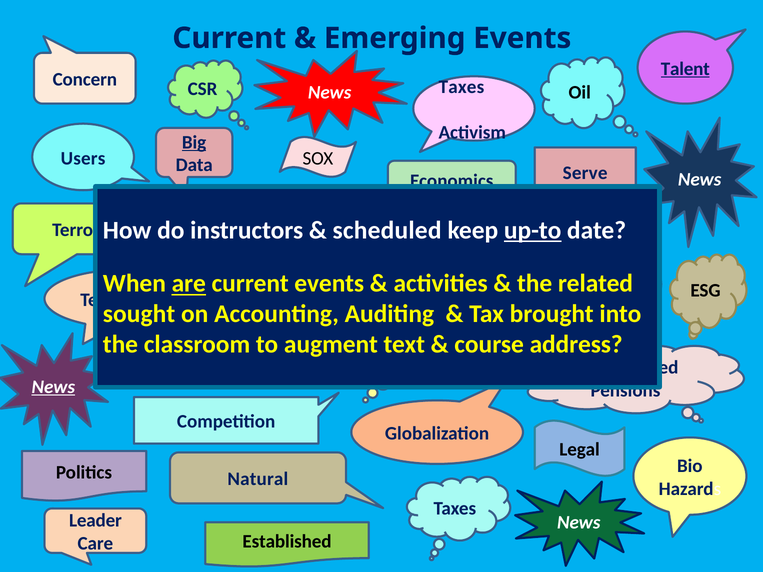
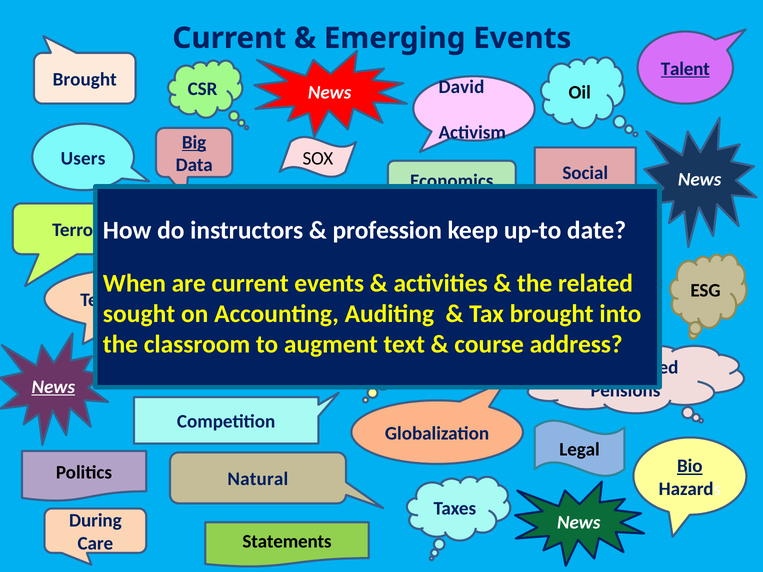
Concern: Concern -> Brought (85, 80)
CSR Taxes: Taxes -> David (461, 87)
Serve: Serve -> Social (585, 173)
scheduled: scheduled -> profession (387, 230)
up-to underline: present -> none (533, 230)
are underline: present -> none (189, 284)
Bio underline: none -> present (690, 466)
Leader: Leader -> During (95, 521)
Established: Established -> Statements (287, 542)
